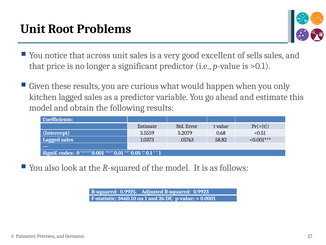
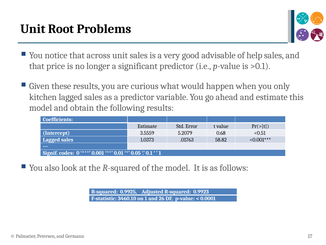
excellent: excellent -> advisable (218, 55)
sells: sells -> help (254, 55)
